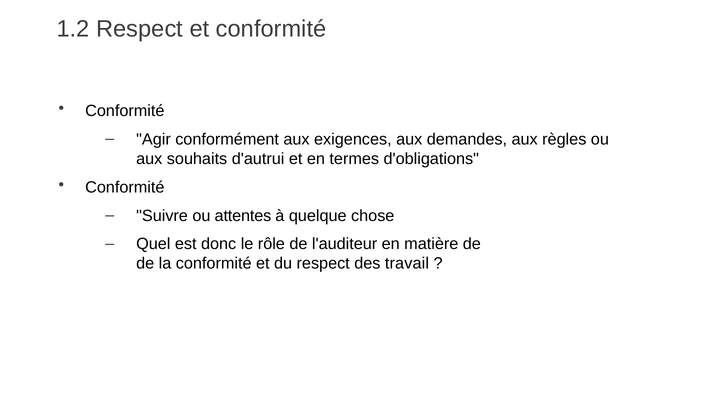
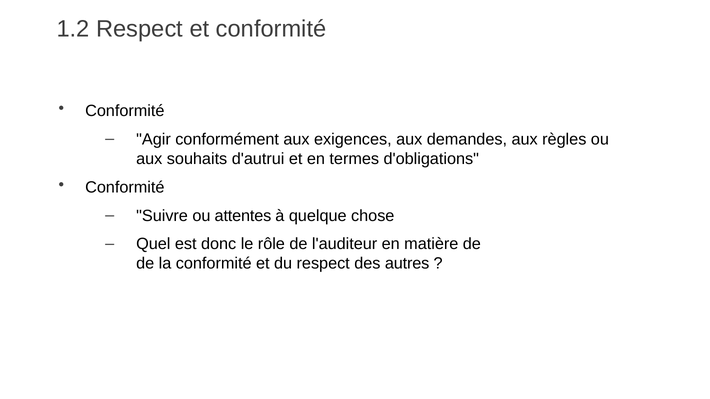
travail: travail -> autres (407, 264)
